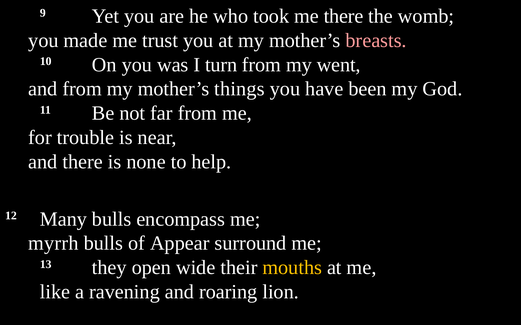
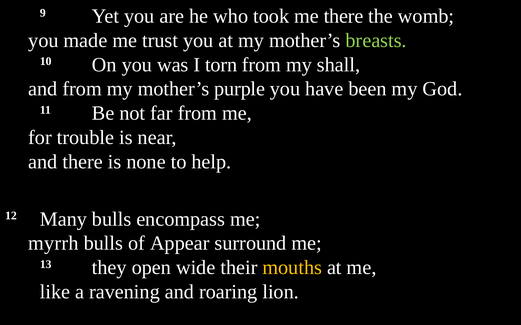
breasts colour: pink -> light green (376, 40)
turn: turn -> torn (221, 65)
went: went -> shall (339, 65)
things: things -> purple (240, 89)
